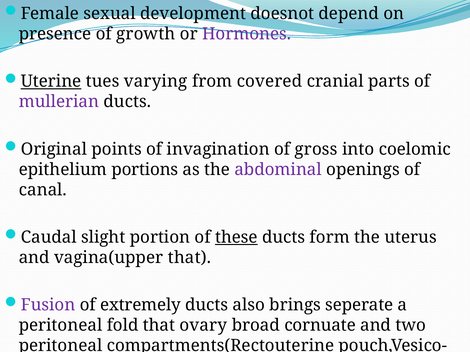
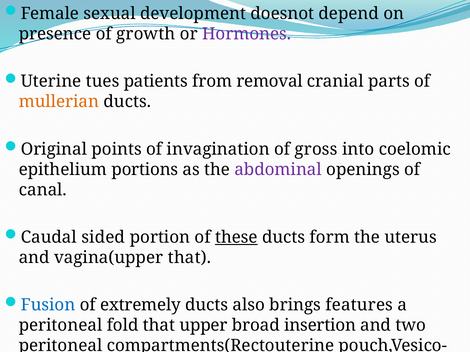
Uterine underline: present -> none (51, 82)
varying: varying -> patients (156, 82)
covered: covered -> removal (270, 82)
mullerian colour: purple -> orange (59, 102)
slight: slight -> sided (103, 238)
Fusion colour: purple -> blue (48, 305)
seperate: seperate -> features (359, 305)
ovary: ovary -> upper (204, 326)
cornuate: cornuate -> insertion (320, 326)
